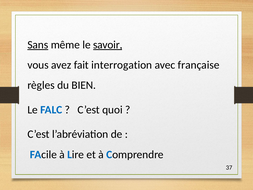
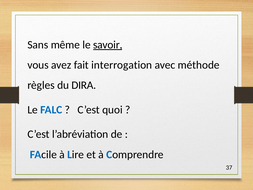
Sans underline: present -> none (38, 45)
française: française -> méthode (199, 65)
BIEN: BIEN -> DIRA (84, 85)
